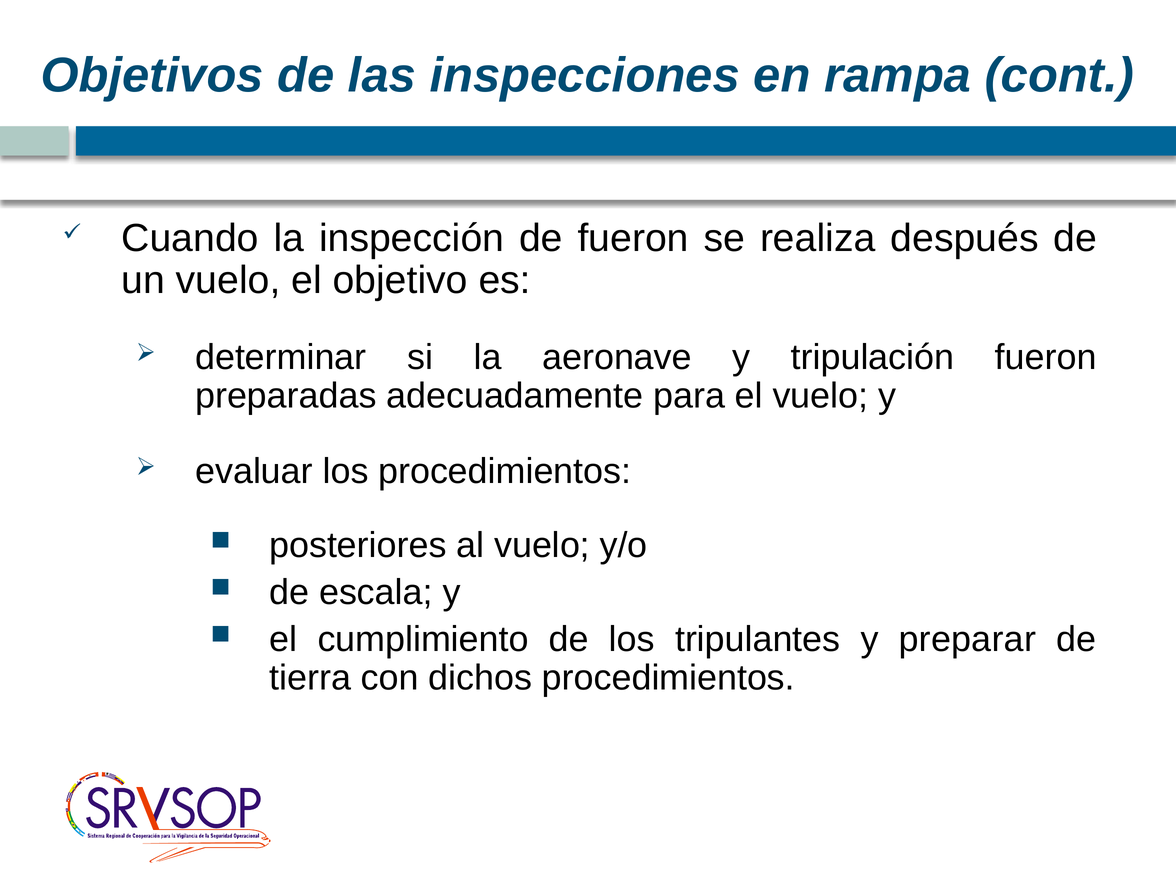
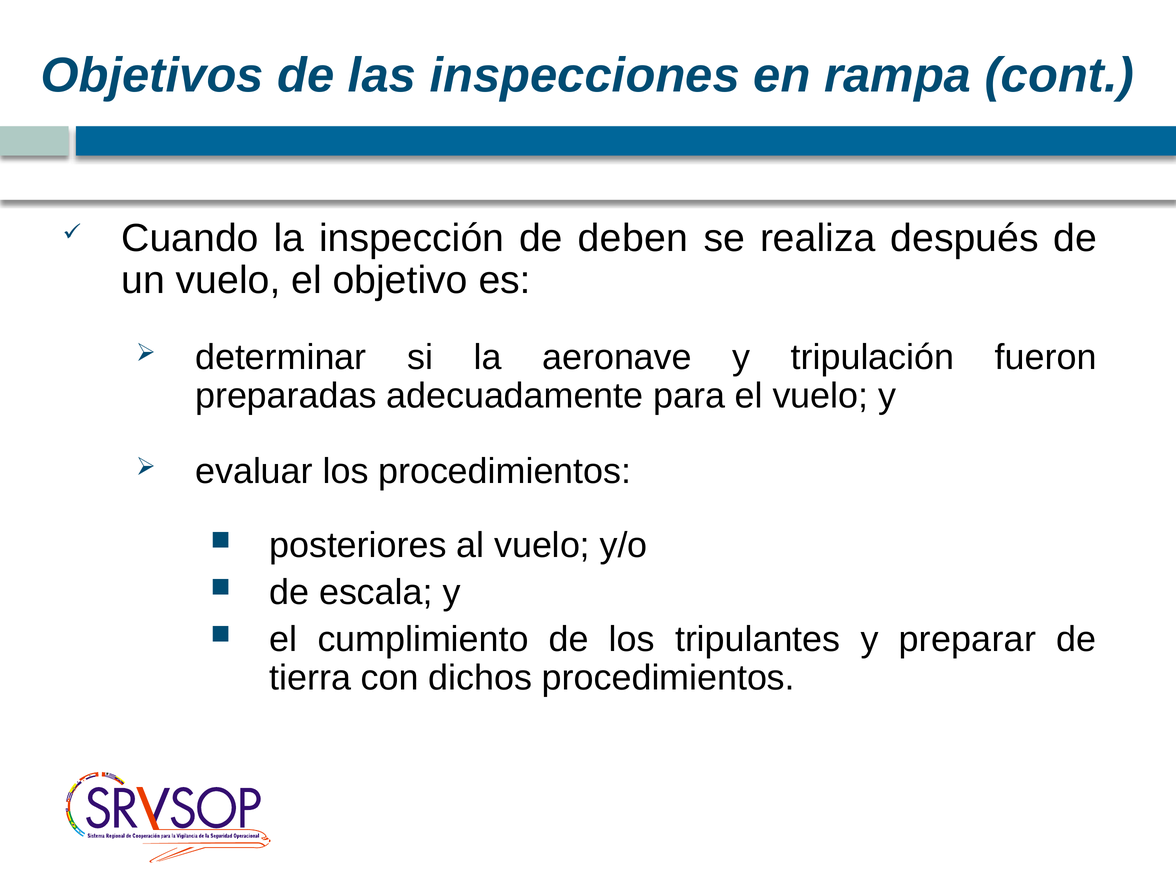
de fueron: fueron -> deben (633, 238)
